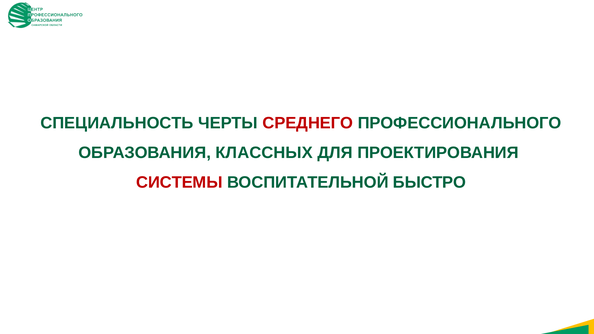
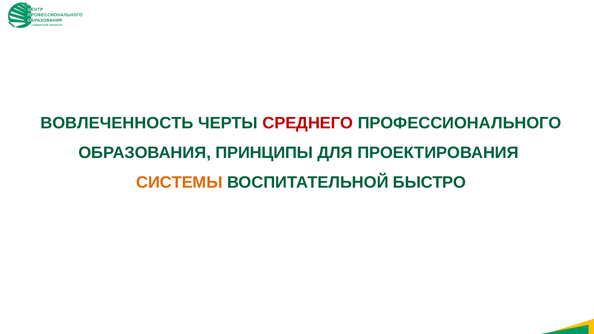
СПЕЦИАЛЬНОСТЬ: СПЕЦИАЛЬНОСТЬ -> ВОВЛЕЧЕННОСТЬ (117, 123)
КЛАССНЫХ: КЛАССНЫХ -> ПРИНЦИПЫ (264, 153)
СИСТЕМЫ colour: red -> orange (179, 182)
